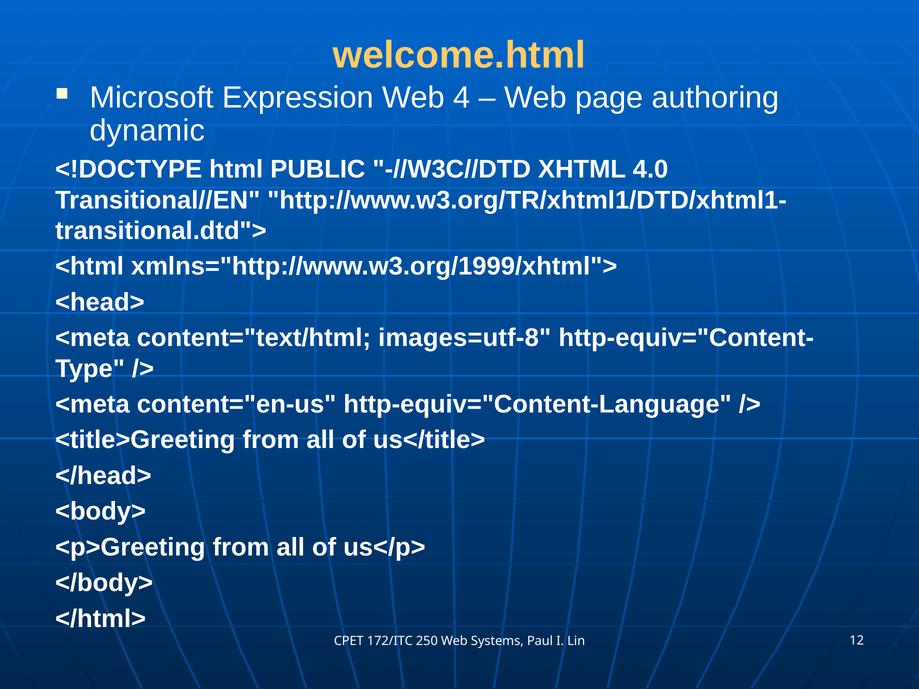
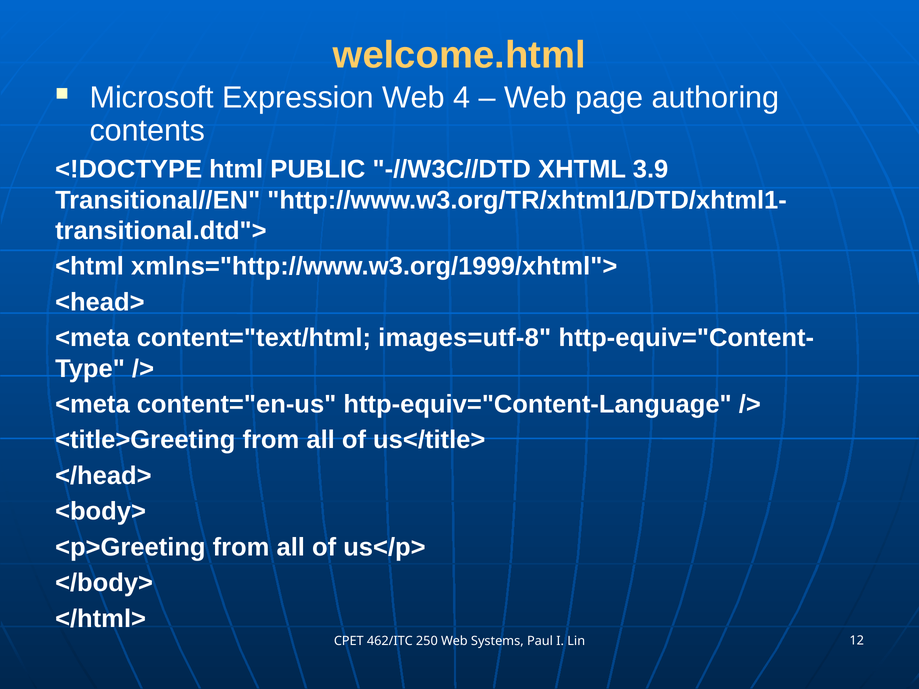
dynamic: dynamic -> contents (147, 131)
4.0: 4.0 -> 3.9 (651, 170)
172/ITC: 172/ITC -> 462/ITC (390, 641)
